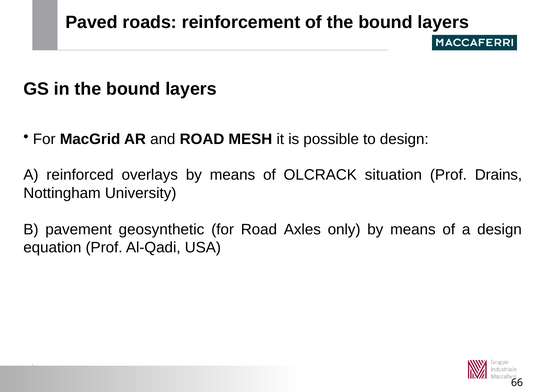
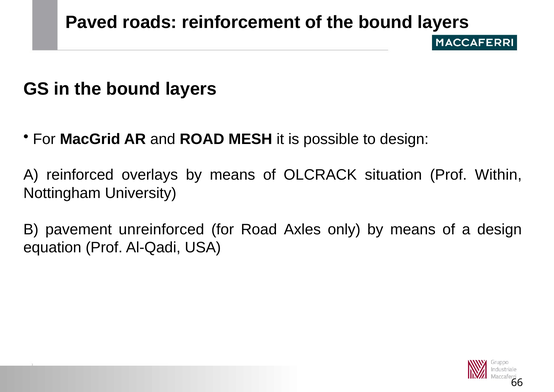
Drains: Drains -> Within (498, 175)
geosynthetic: geosynthetic -> unreinforced (161, 229)
